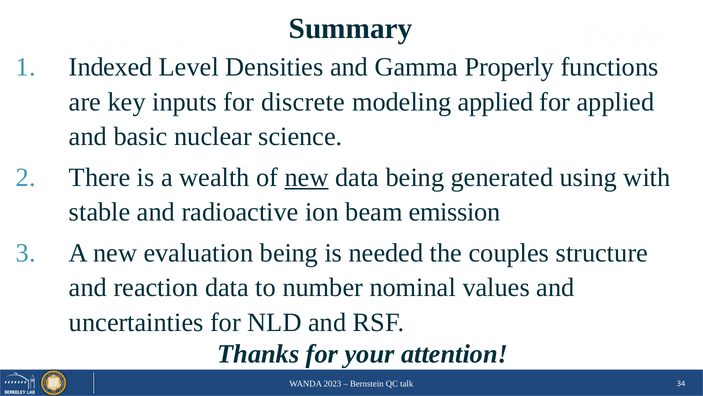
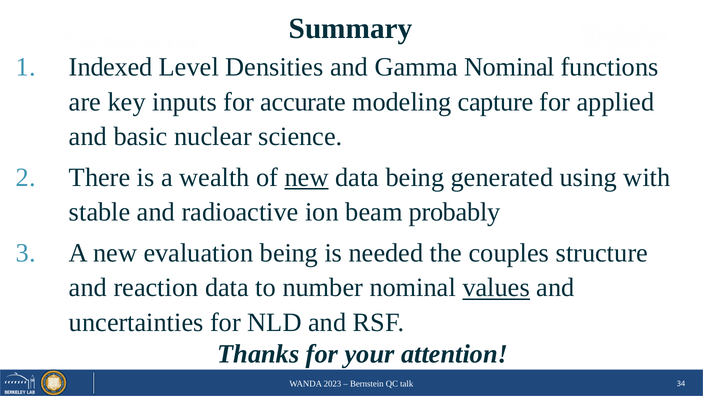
Gamma Properly: Properly -> Nominal (509, 67)
discrete: discrete -> accurate (303, 102)
modeling applied: applied -> capture (496, 102)
emission: emission -> probably (455, 212)
values underline: none -> present (496, 287)
